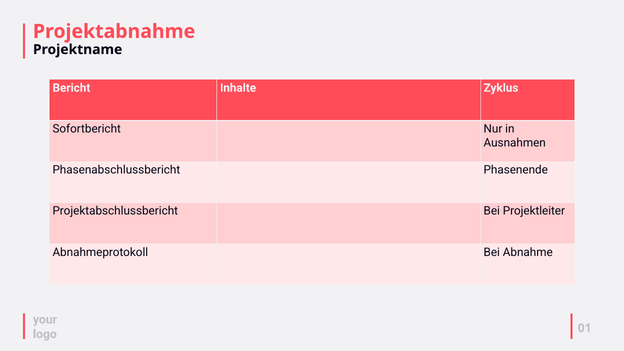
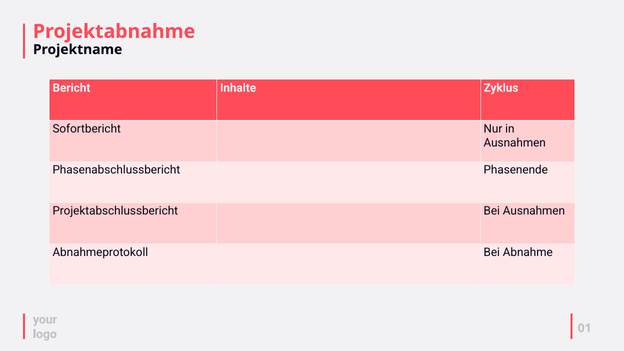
Bei Projektleiter: Projektleiter -> Ausnahmen (534, 211)
